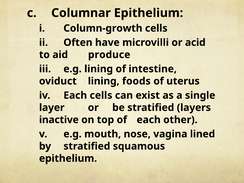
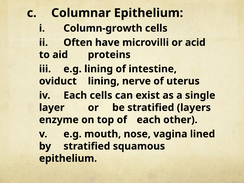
produce: produce -> proteins (109, 55)
foods: foods -> nerve (136, 81)
inactive: inactive -> enzyme (59, 120)
